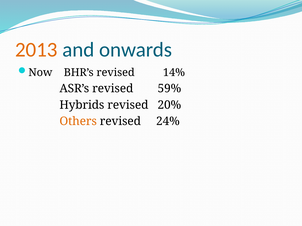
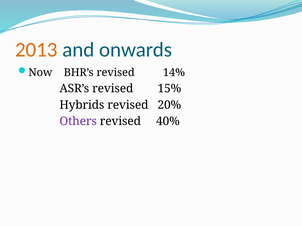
59%: 59% -> 15% (169, 89)
Others colour: orange -> purple (78, 122)
24%: 24% -> 40% (168, 122)
